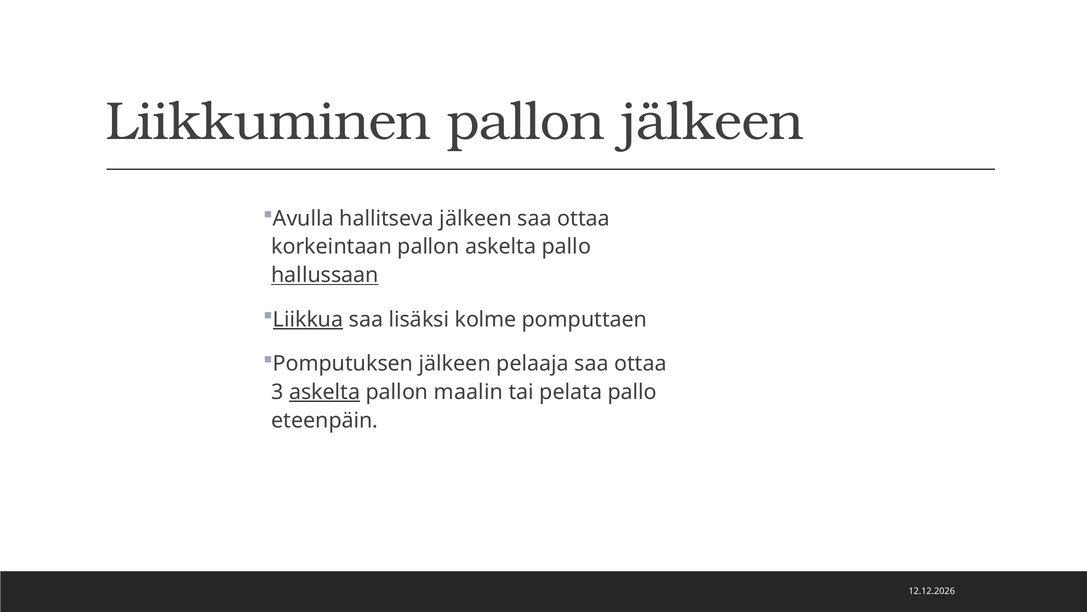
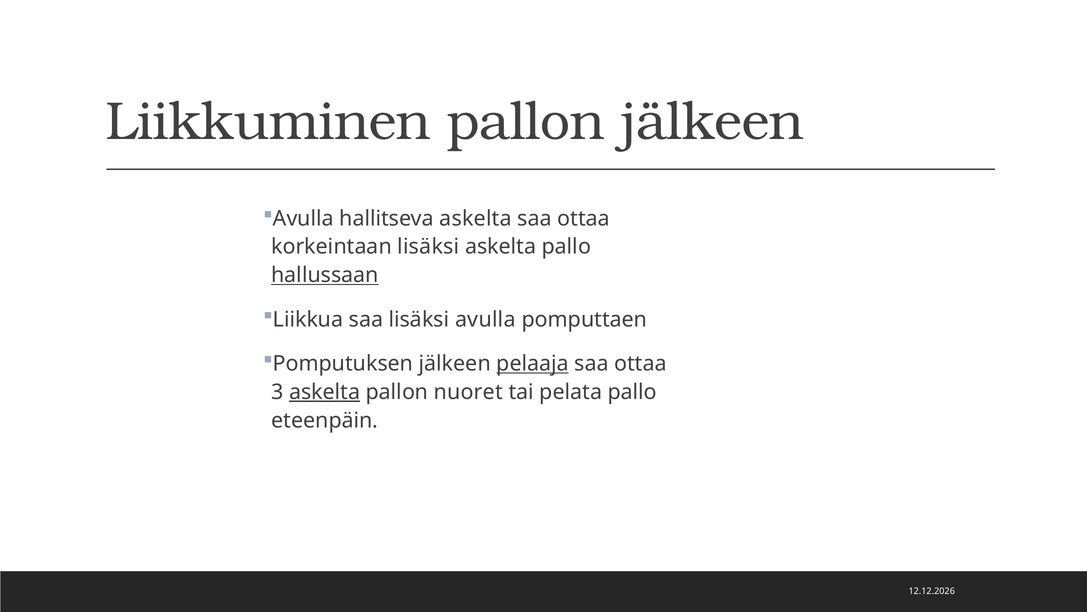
hallitseva jälkeen: jälkeen -> askelta (476, 218)
korkeintaan pallon: pallon -> lisäksi (428, 247)
Liikkua underline: present -> none (308, 319)
lisäksi kolme: kolme -> avulla (485, 319)
pelaaja underline: none -> present (533, 363)
maalin: maalin -> nuoret (468, 392)
